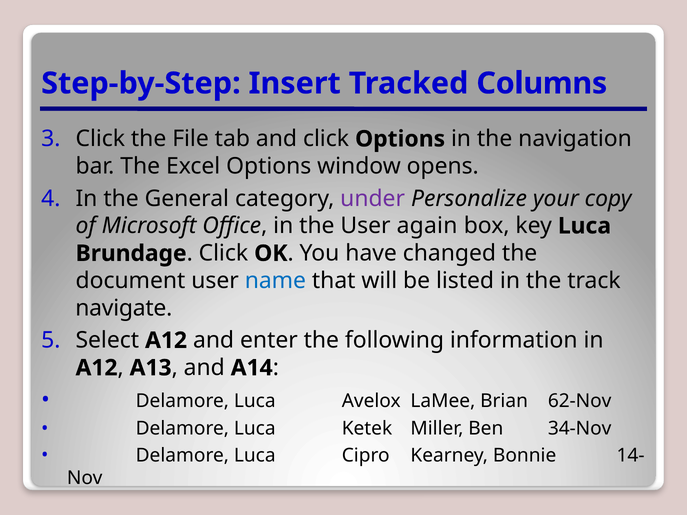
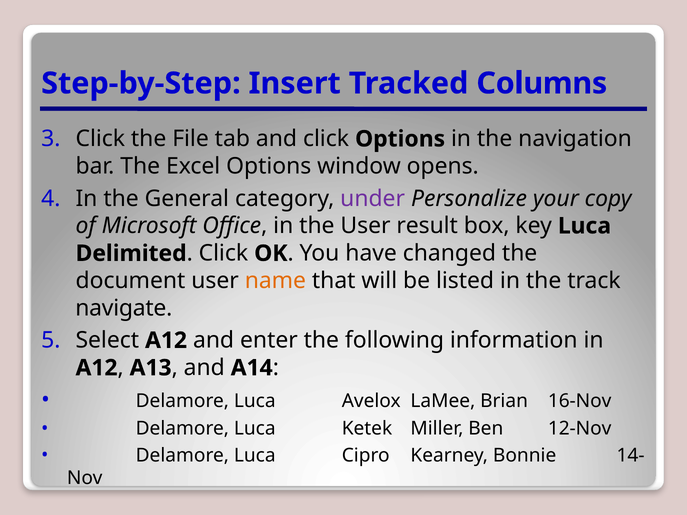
again: again -> result (427, 226)
Brundage: Brundage -> Delimited (131, 254)
name colour: blue -> orange (275, 281)
62-Nov: 62-Nov -> 16-Nov (580, 401)
34-Nov: 34-Nov -> 12-Nov (580, 429)
